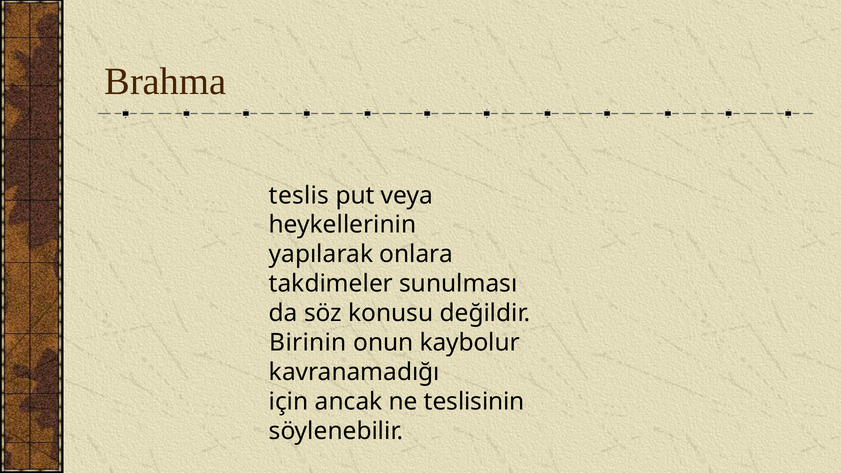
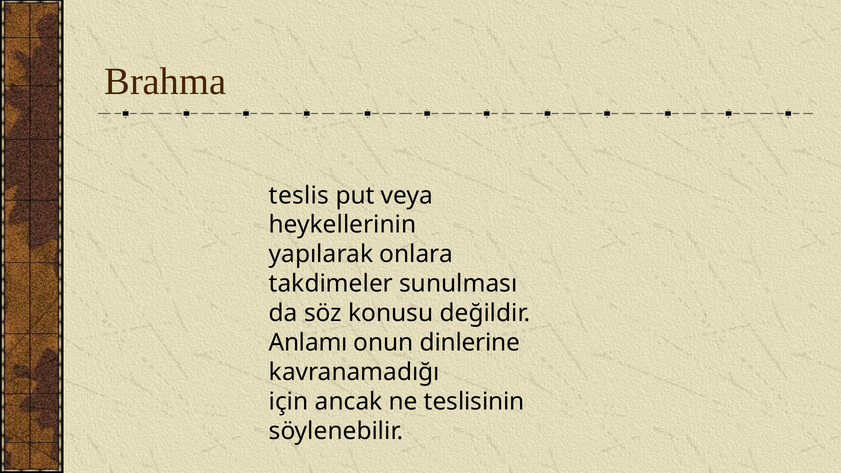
Birinin: Birinin -> Anlamı (308, 343)
kaybolur: kaybolur -> dinlerine (470, 343)
